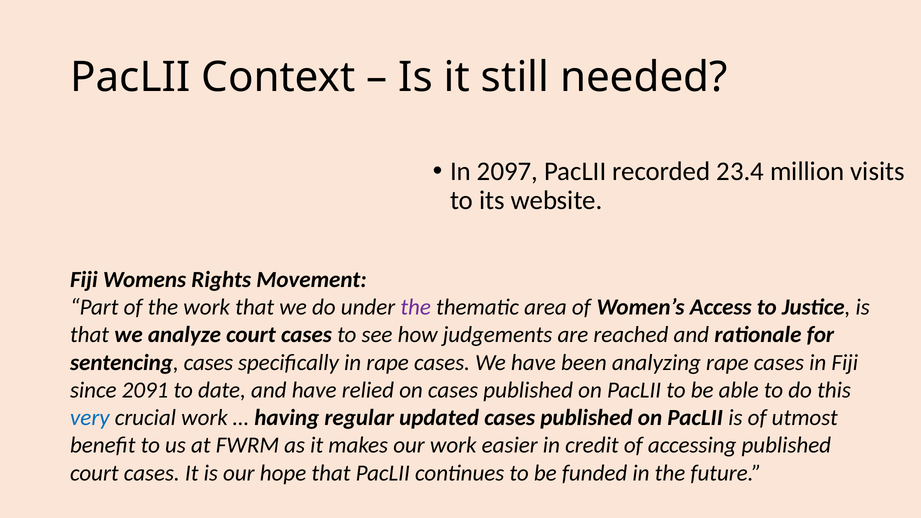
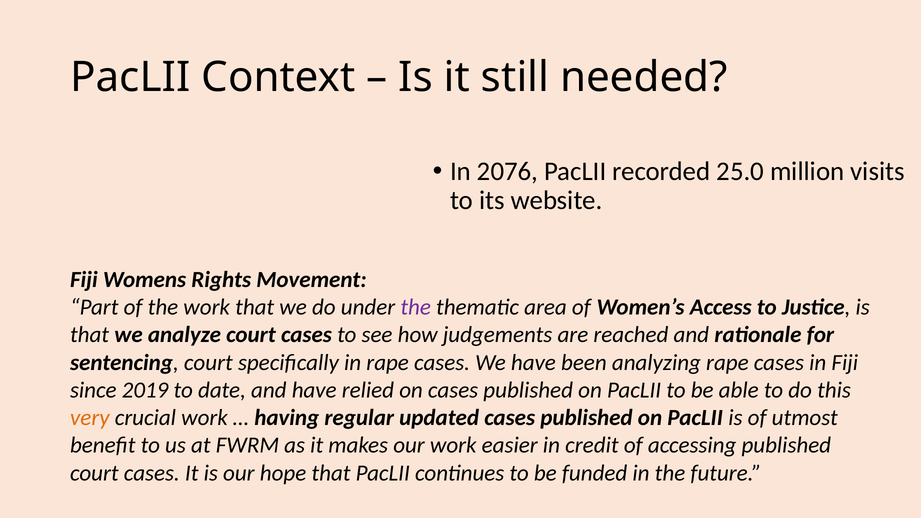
2097: 2097 -> 2076 (507, 171)
23.4: 23.4 -> 25.0 (740, 171)
sentencing cases: cases -> court (208, 363)
2091: 2091 -> 2019 (145, 390)
very colour: blue -> orange (90, 418)
